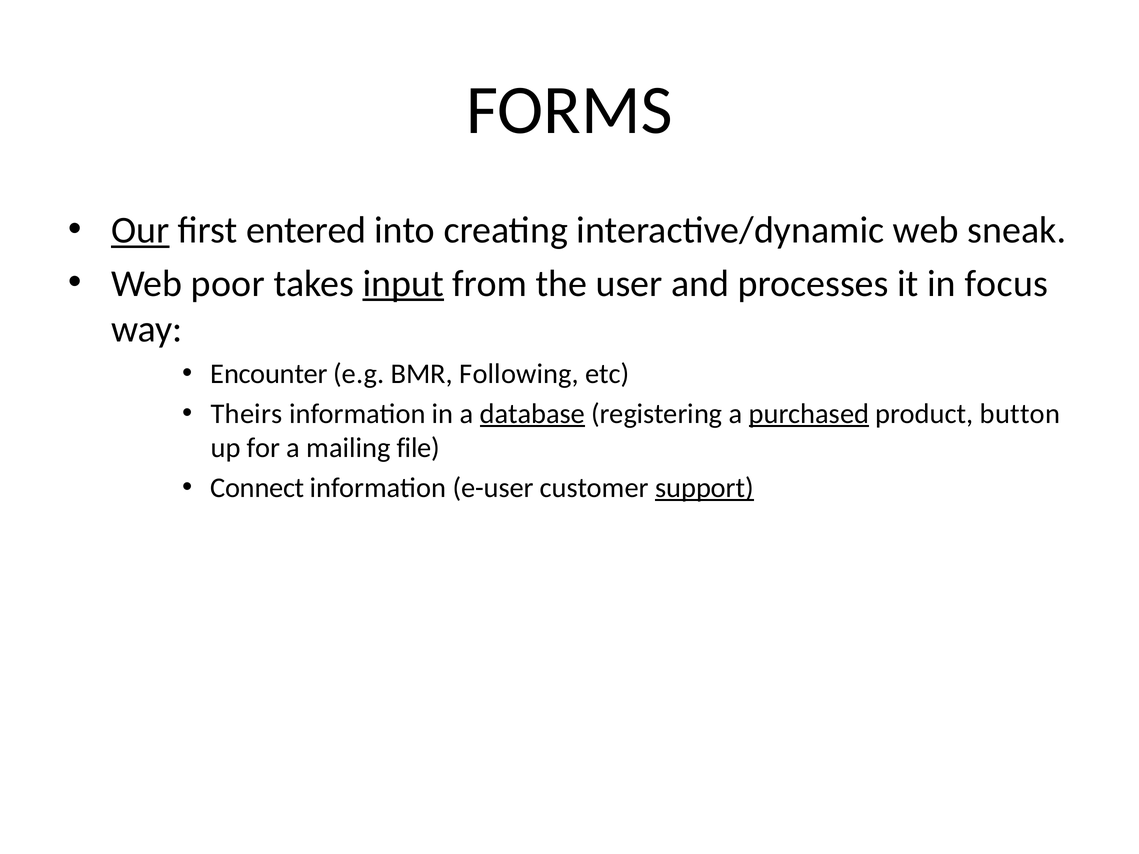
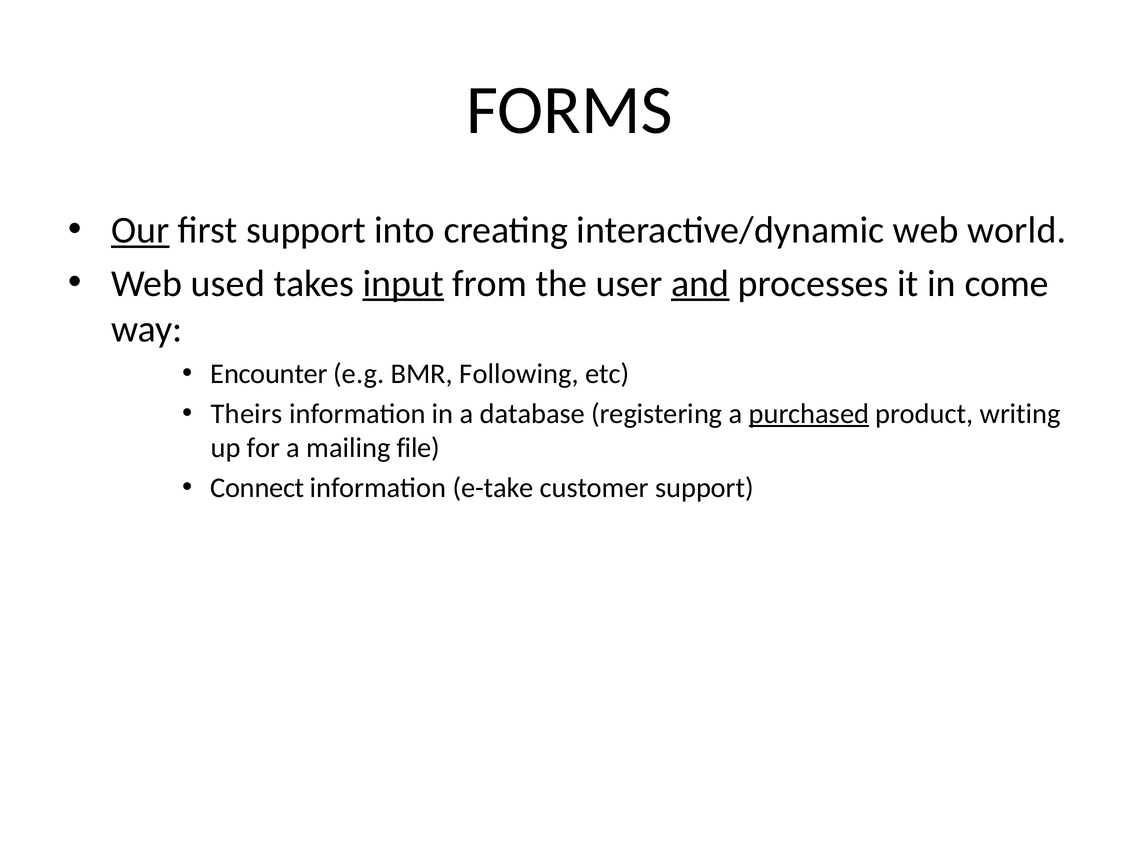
first entered: entered -> support (306, 230)
sneak: sneak -> world (1017, 230)
poor: poor -> used (228, 284)
and underline: none -> present (700, 284)
focus: focus -> come (1007, 284)
database underline: present -> none (532, 414)
button: button -> writing (1020, 414)
e-user: e-user -> e-take (493, 488)
support underline: present -> none (705, 488)
